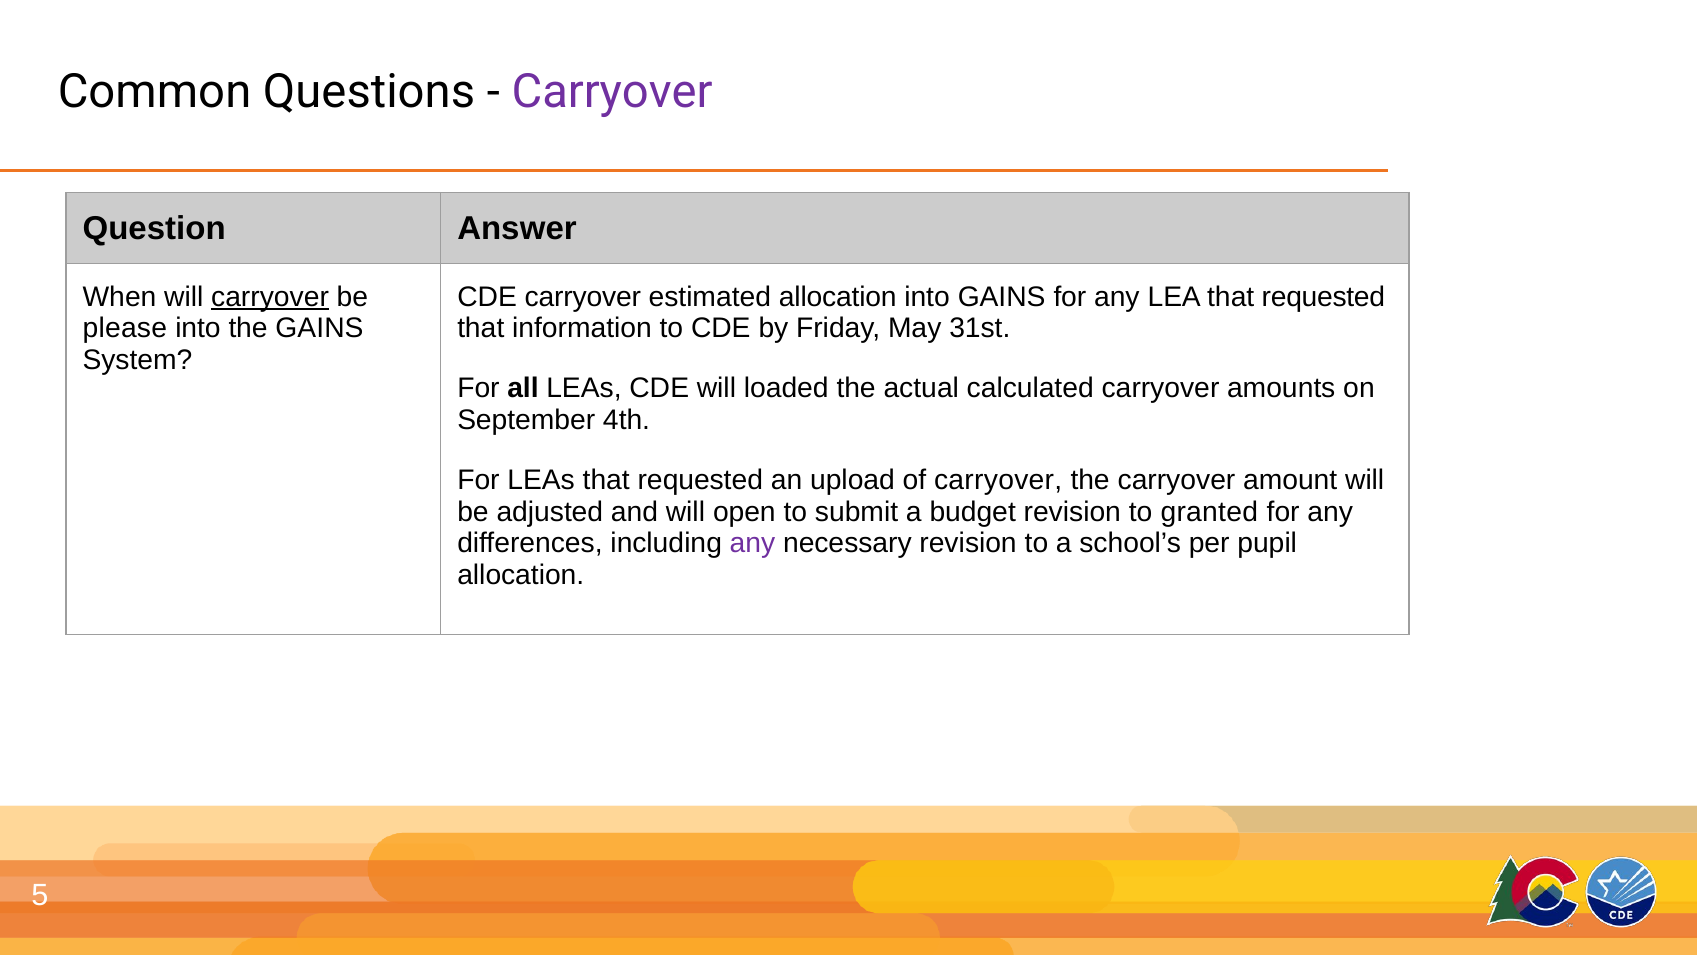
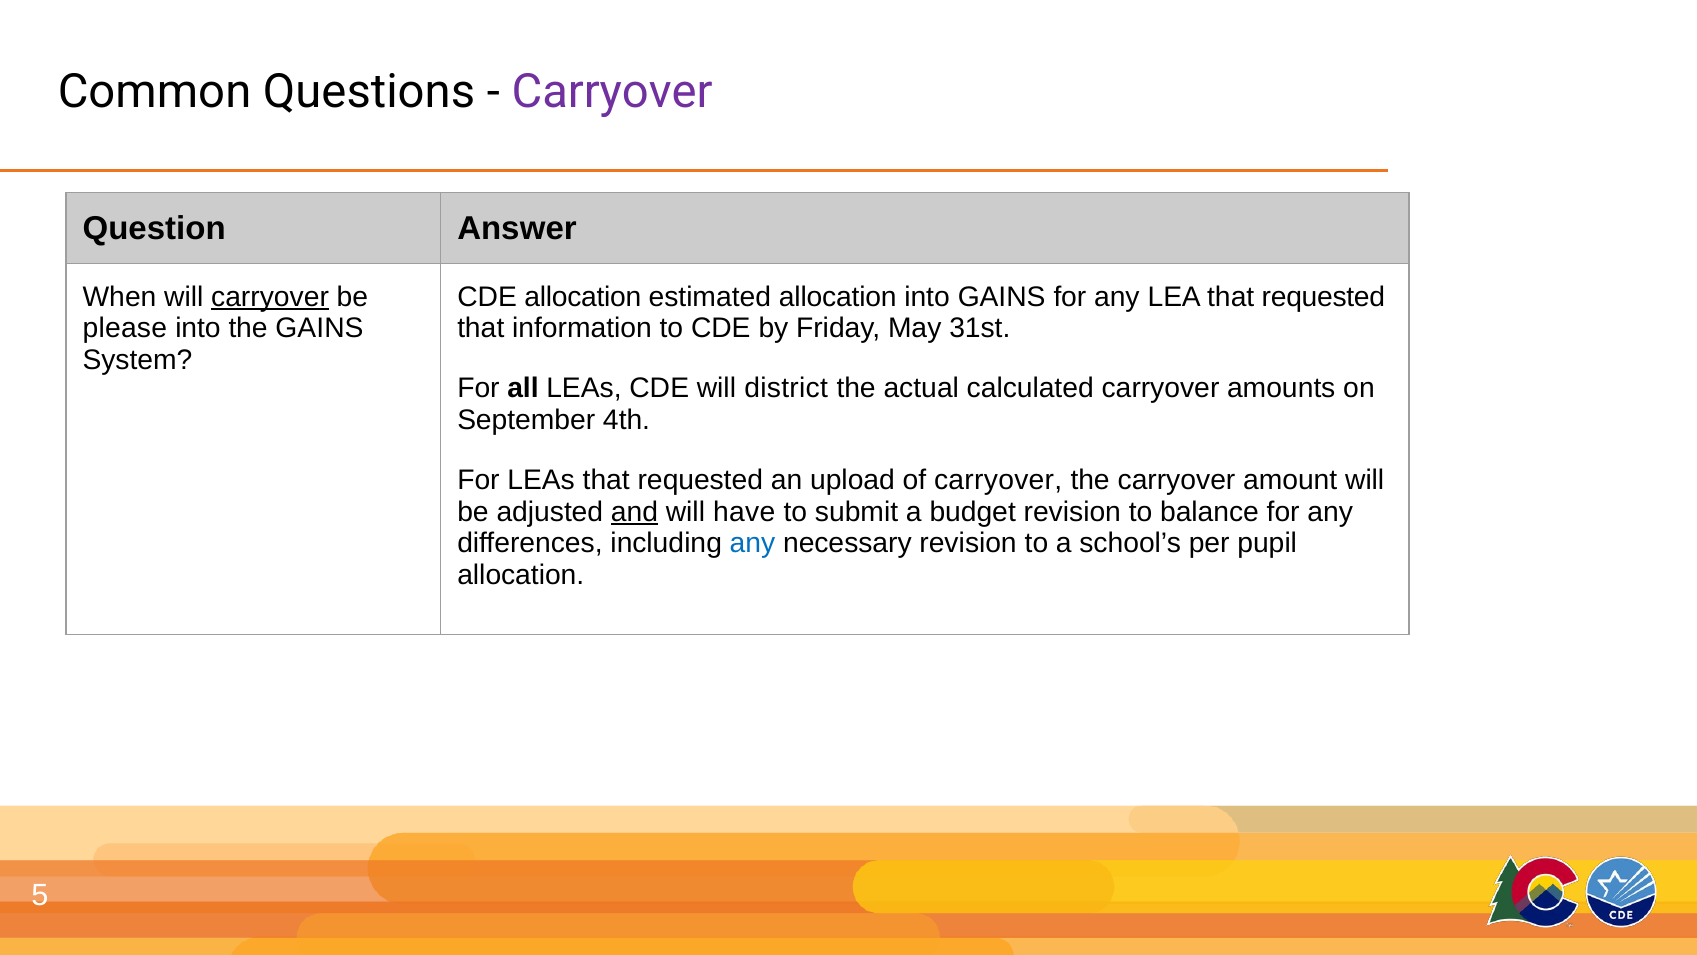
CDE carryover: carryover -> allocation (583, 297)
loaded: loaded -> district (786, 388)
and underline: none -> present (635, 512)
open: open -> have (744, 512)
granted: granted -> balance (1209, 512)
any colour: purple -> blue (752, 543)
